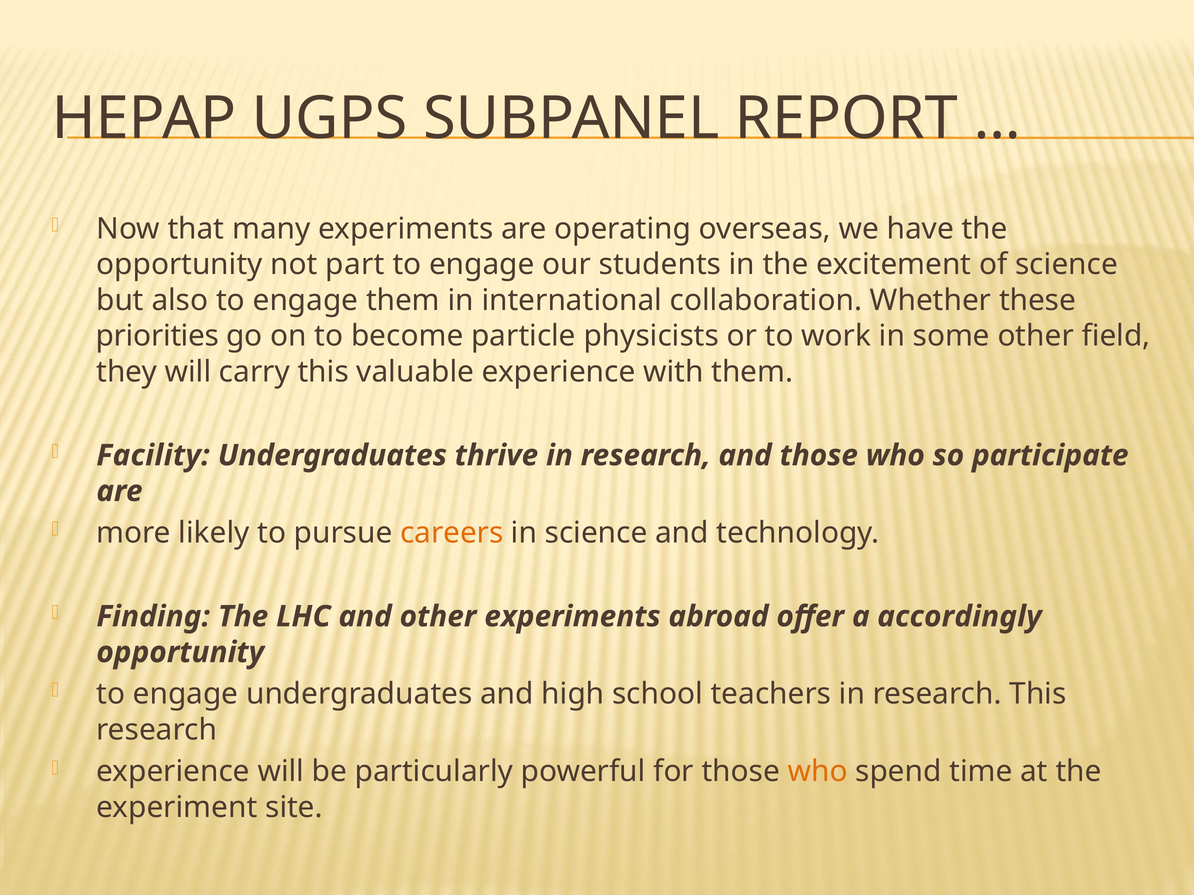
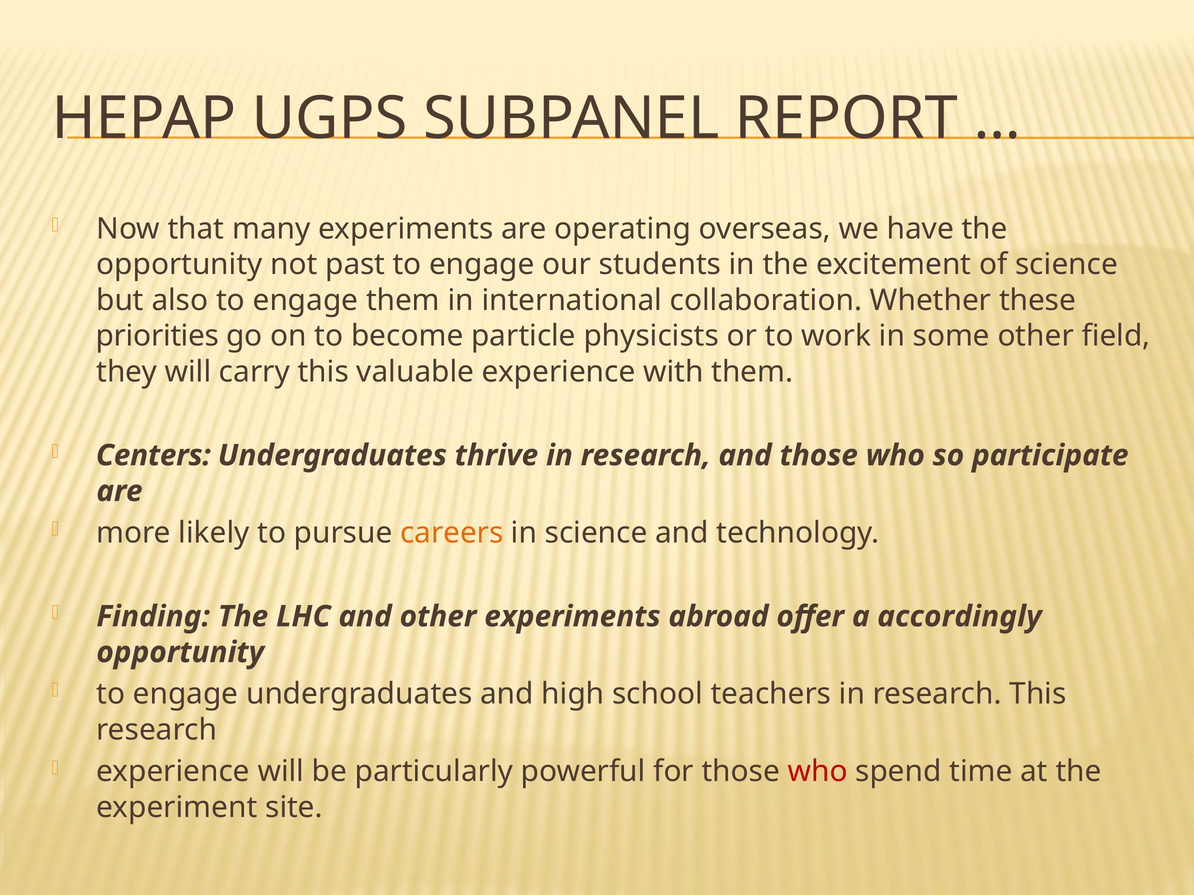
part: part -> past (355, 265)
Facility: Facility -> Centers (153, 456)
who colour: orange -> red (818, 772)
